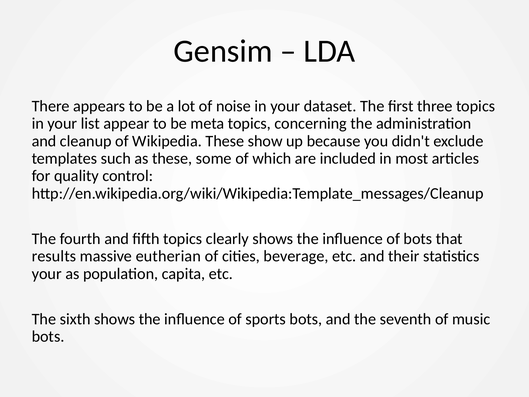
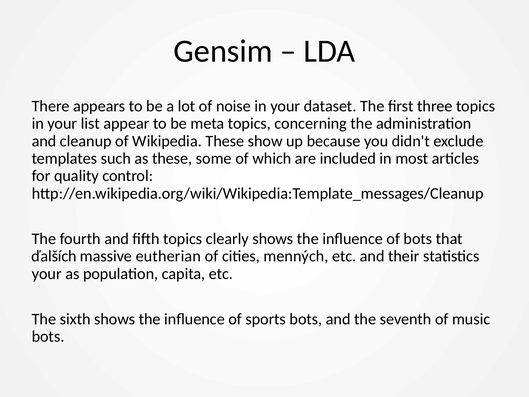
results: results -> ďalších (54, 256)
beverage: beverage -> menných (296, 256)
